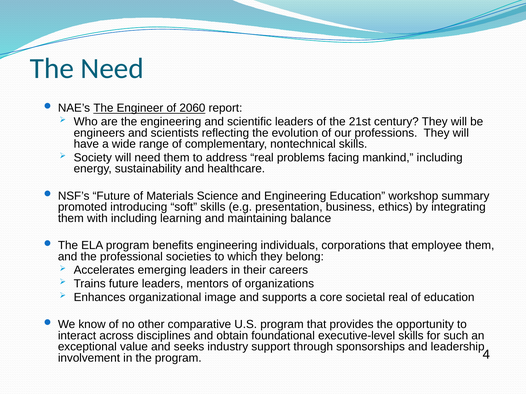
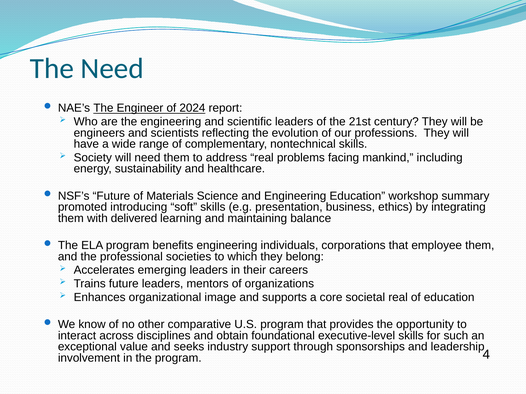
2060: 2060 -> 2024 (192, 108)
with including: including -> delivered (134, 219)
